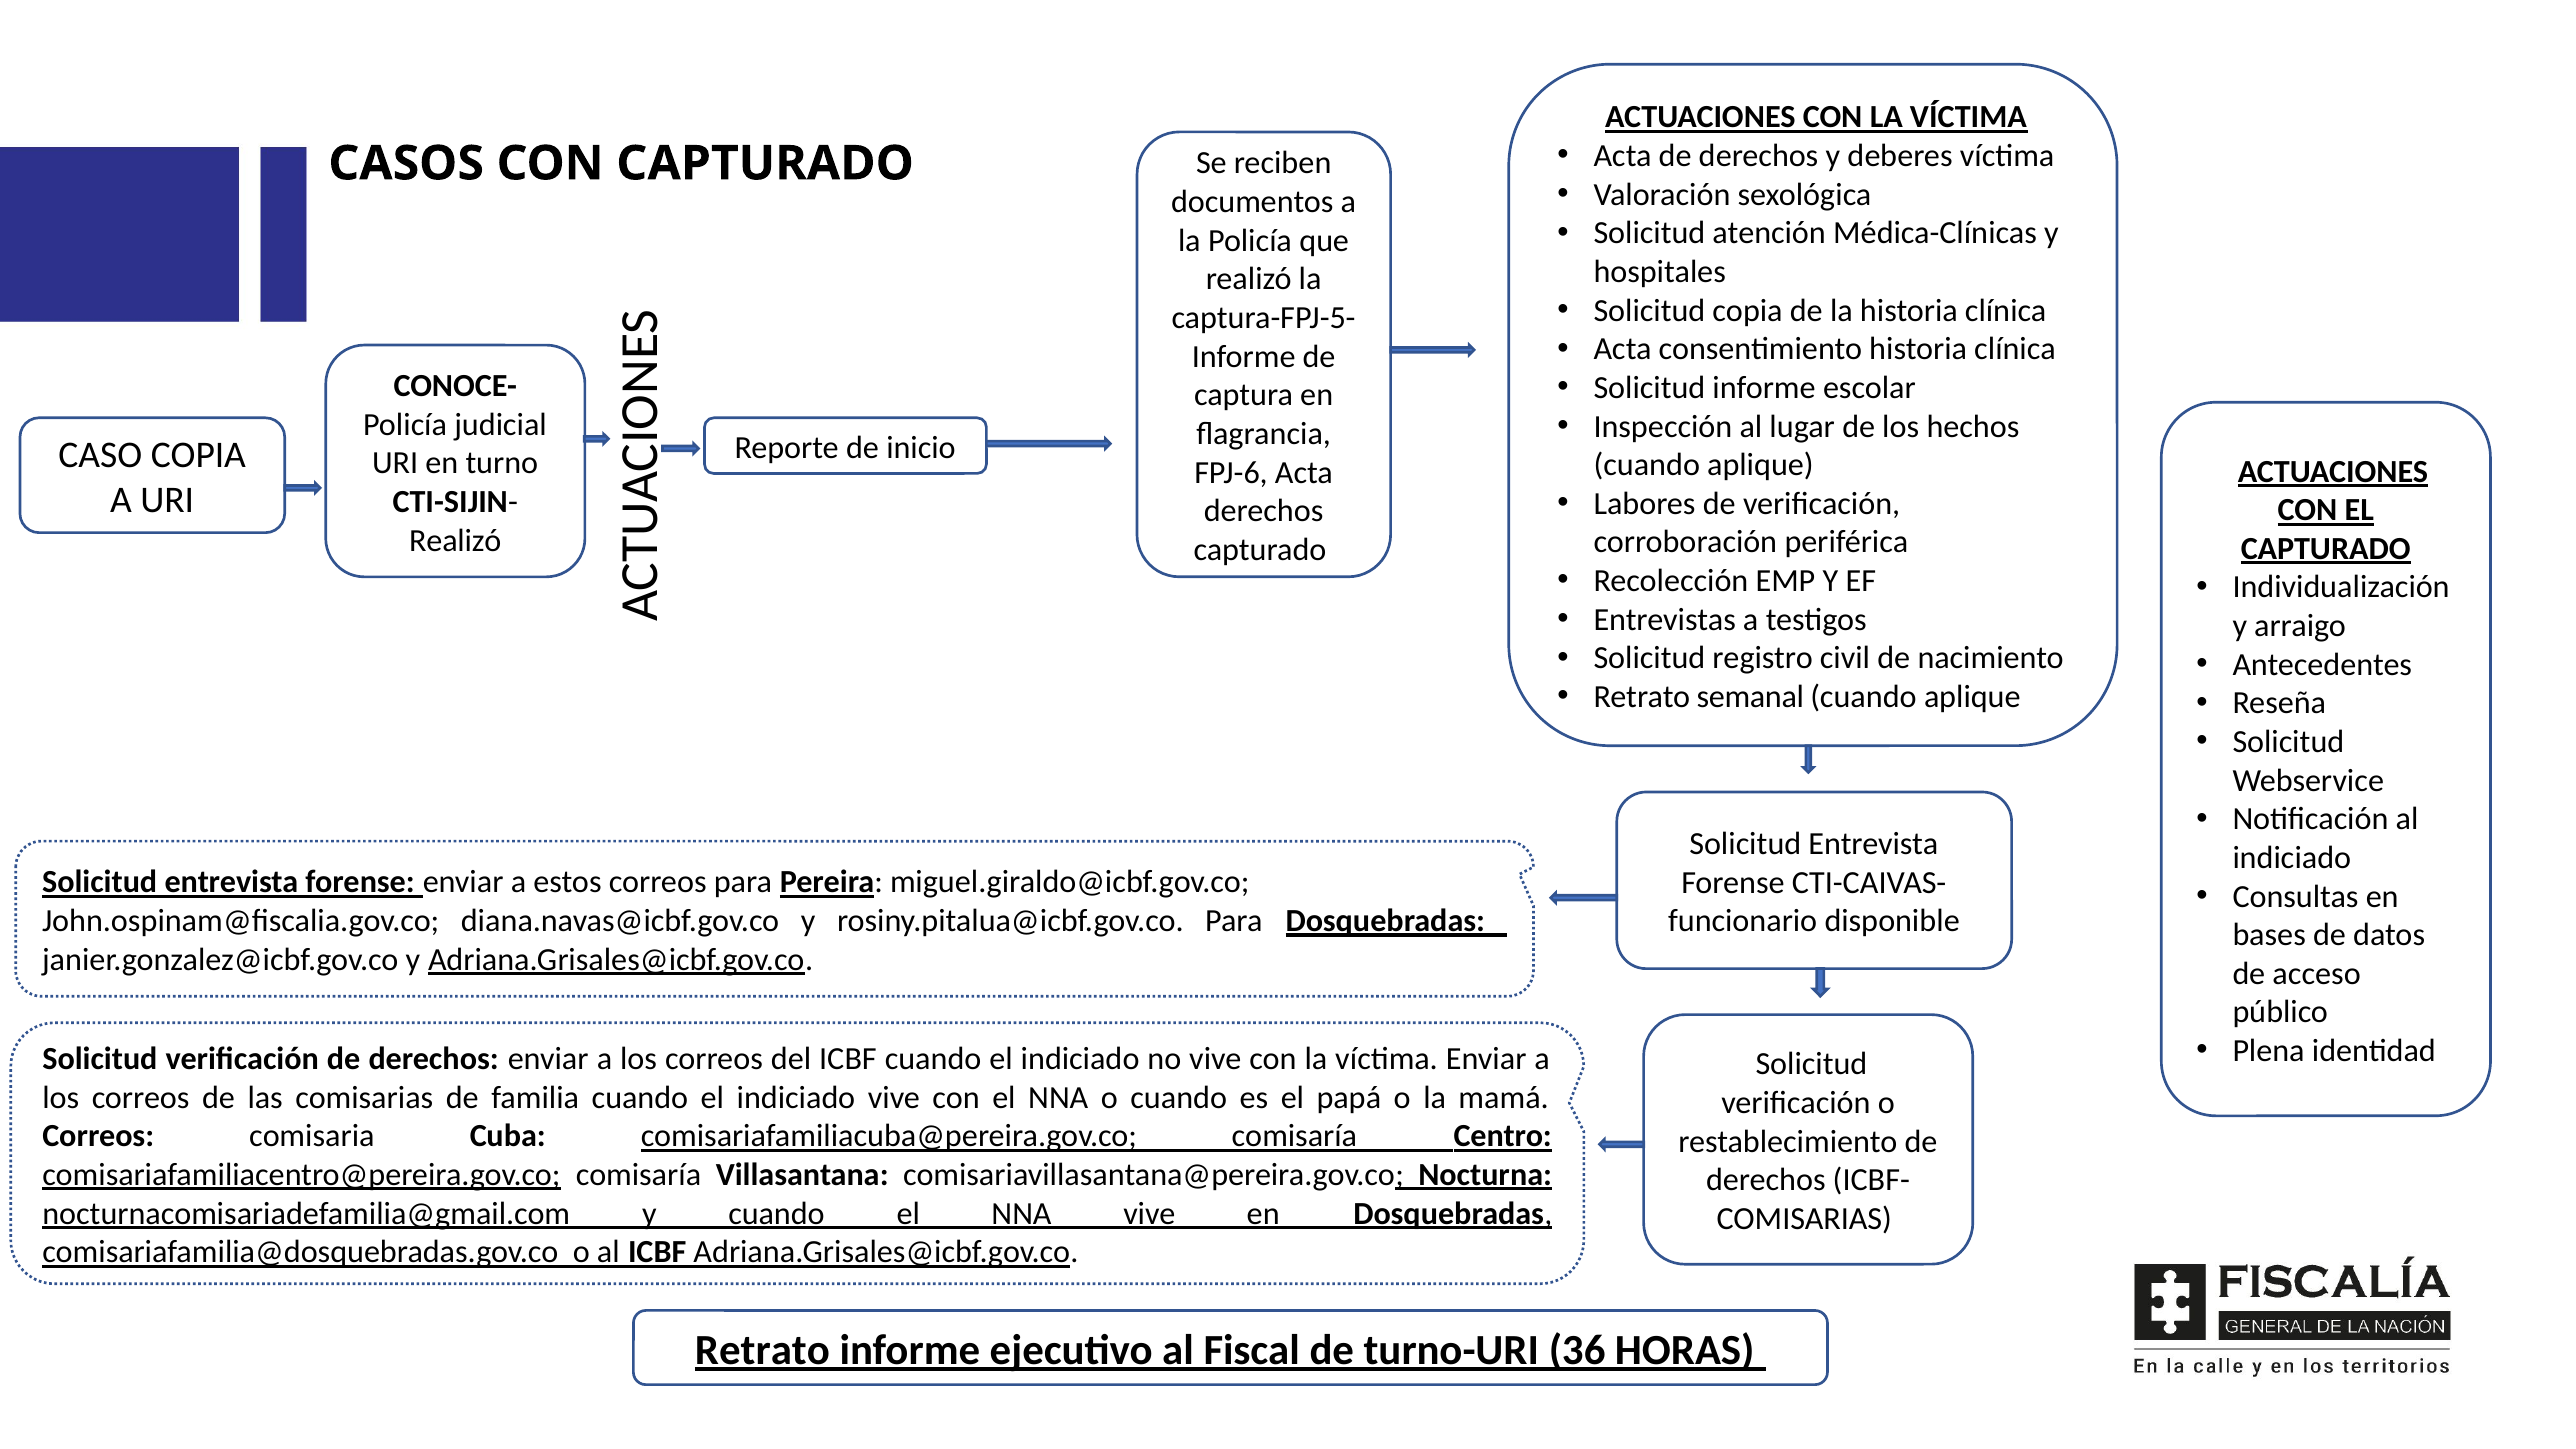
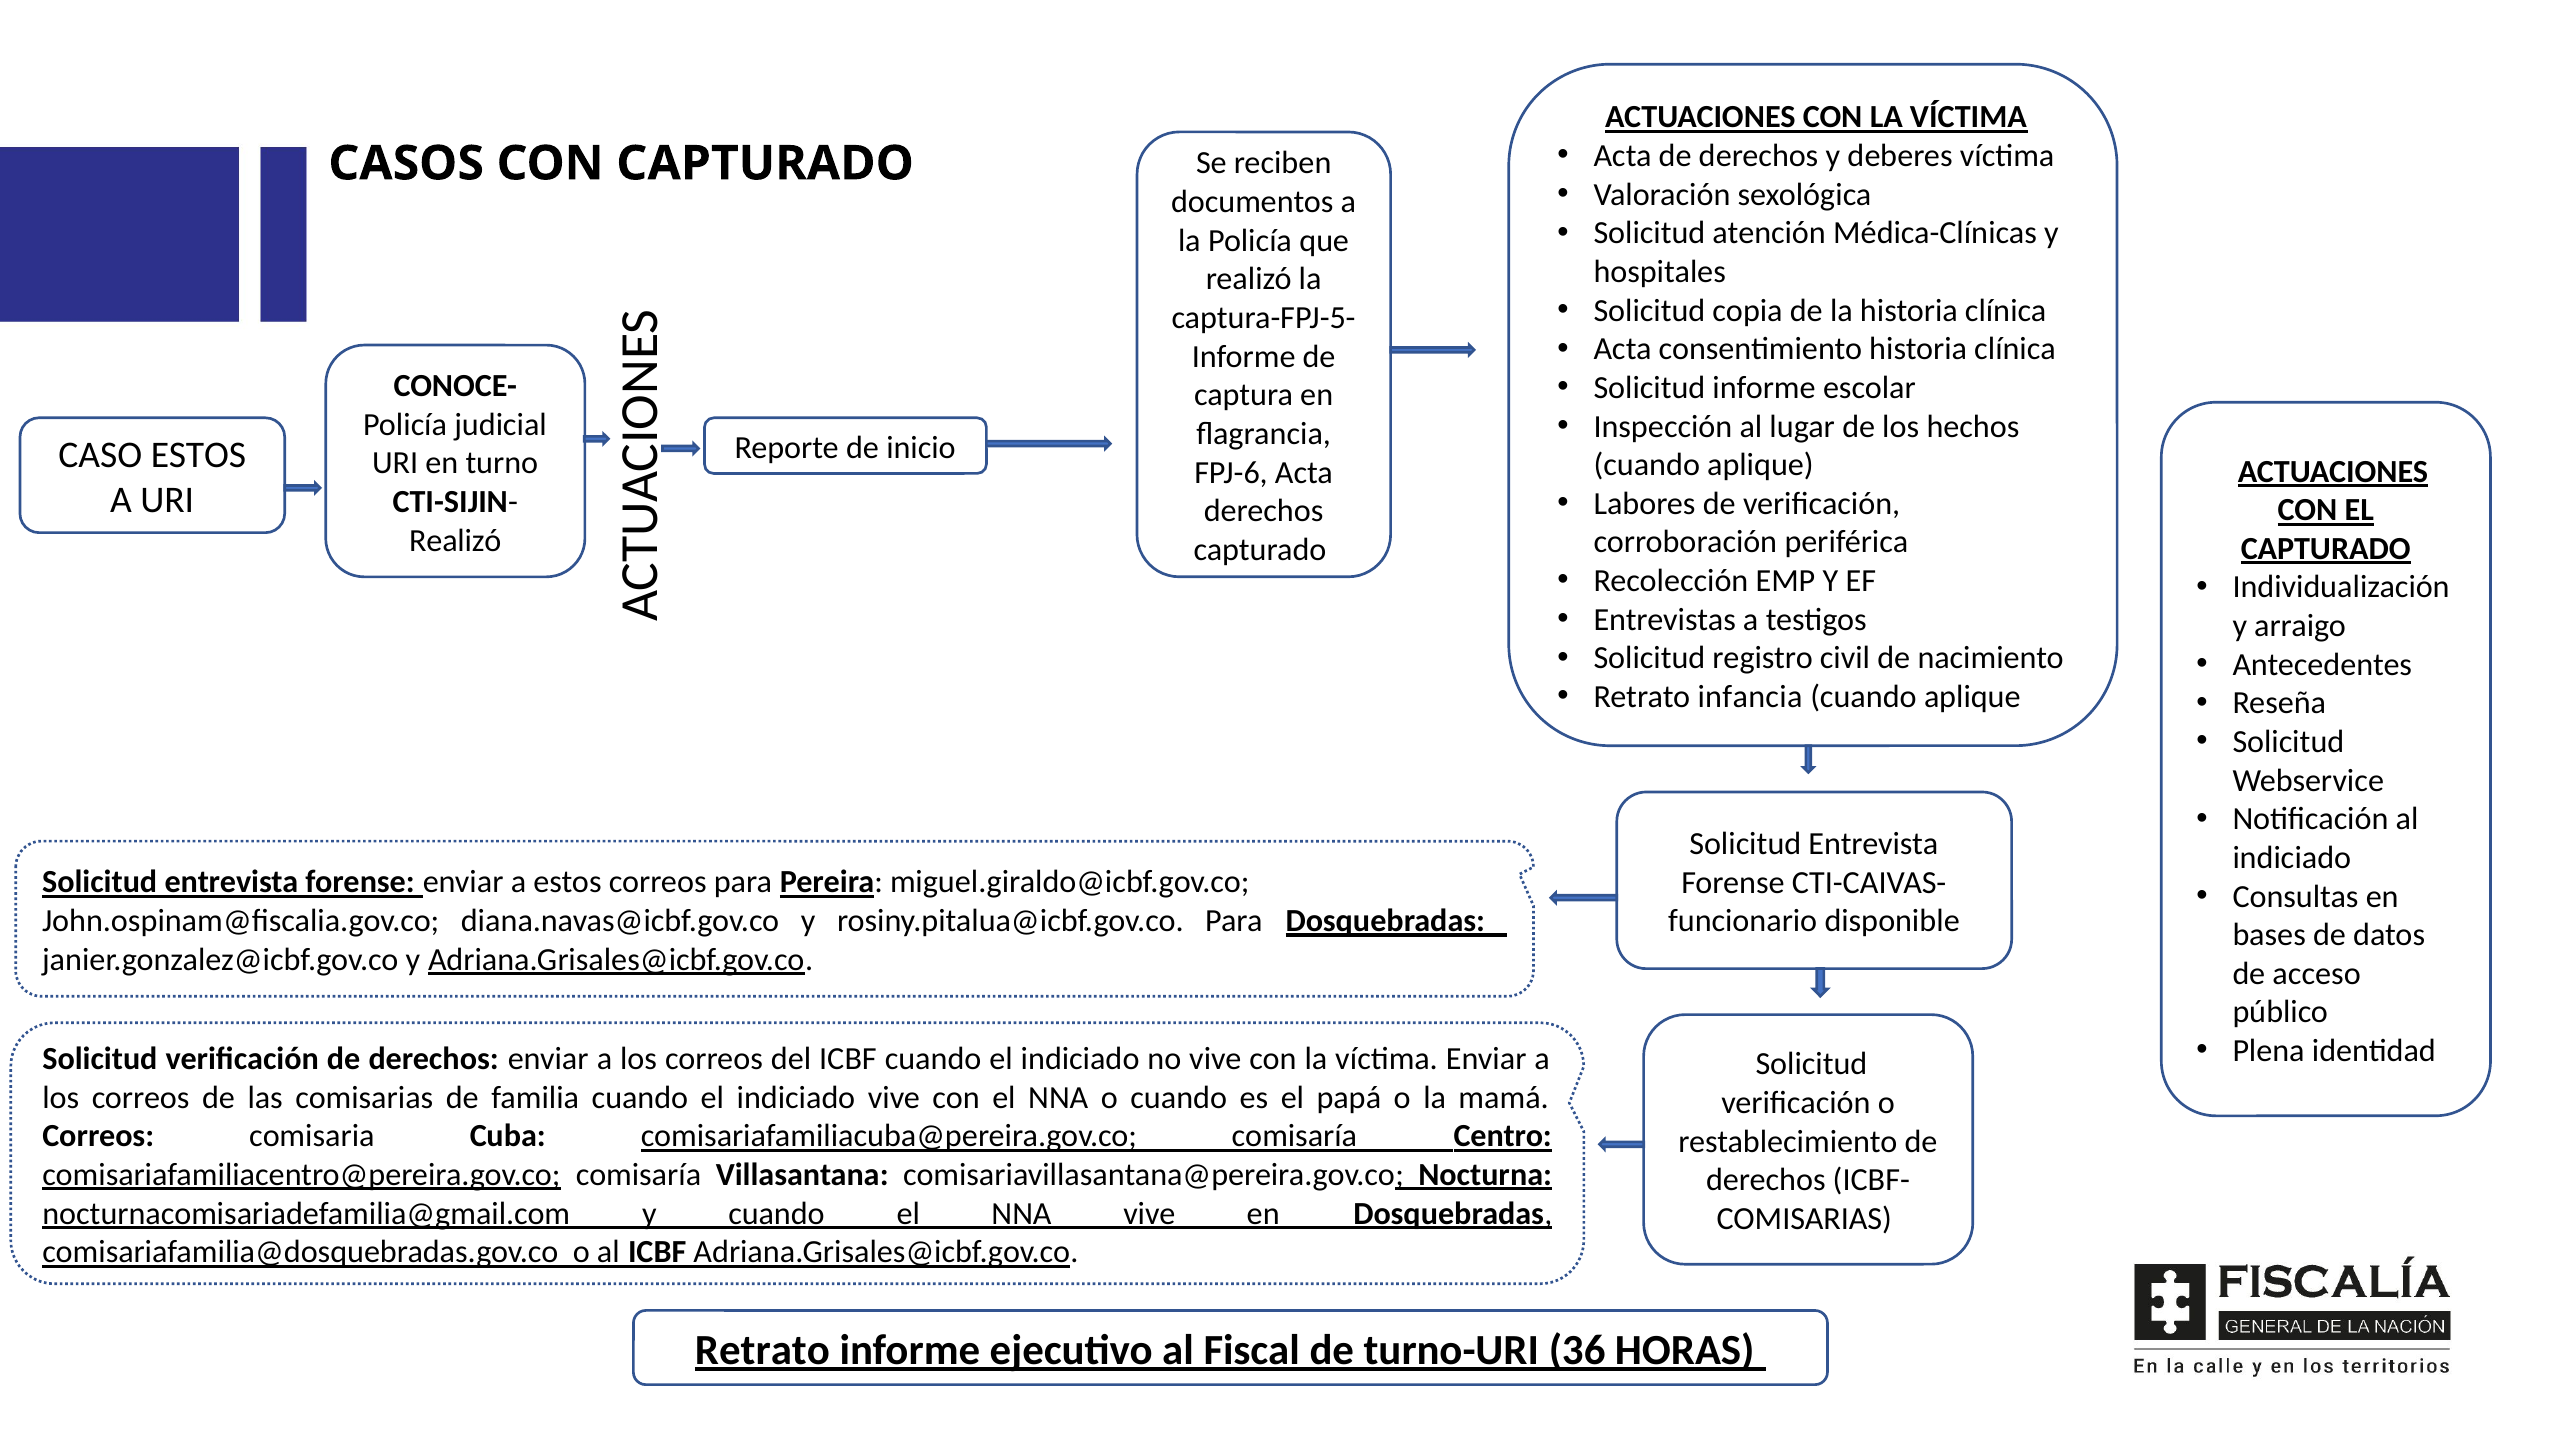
CASO COPIA: COPIA -> ESTOS (198, 455)
semanal: semanal -> infancia (1750, 697)
